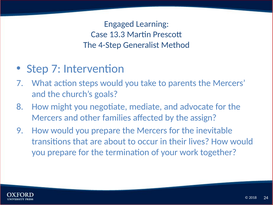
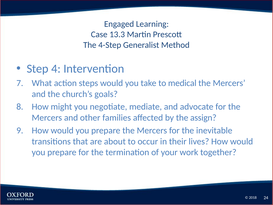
Step 7: 7 -> 4 (56, 69)
parents: parents -> medical (182, 83)
